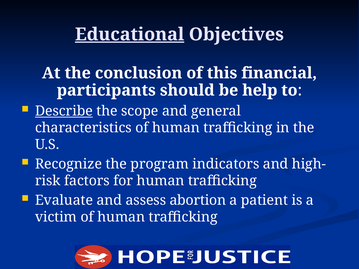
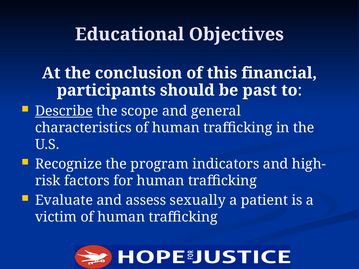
Educational underline: present -> none (130, 34)
help: help -> past (260, 90)
abortion: abortion -> sexually (198, 200)
